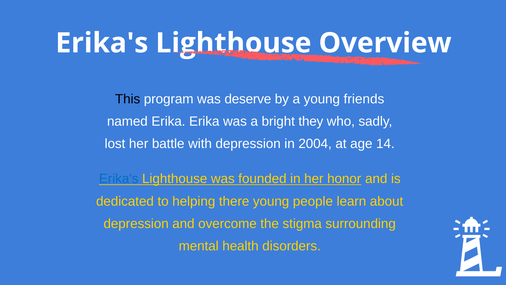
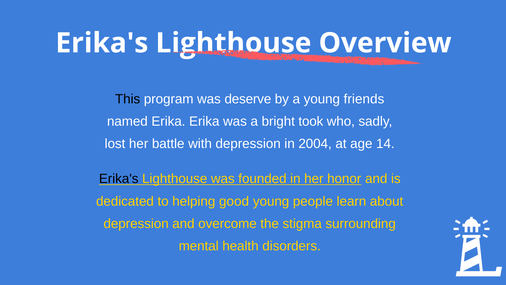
they: they -> took (311, 121)
Erika's colour: blue -> black (119, 179)
there: there -> good (234, 201)
